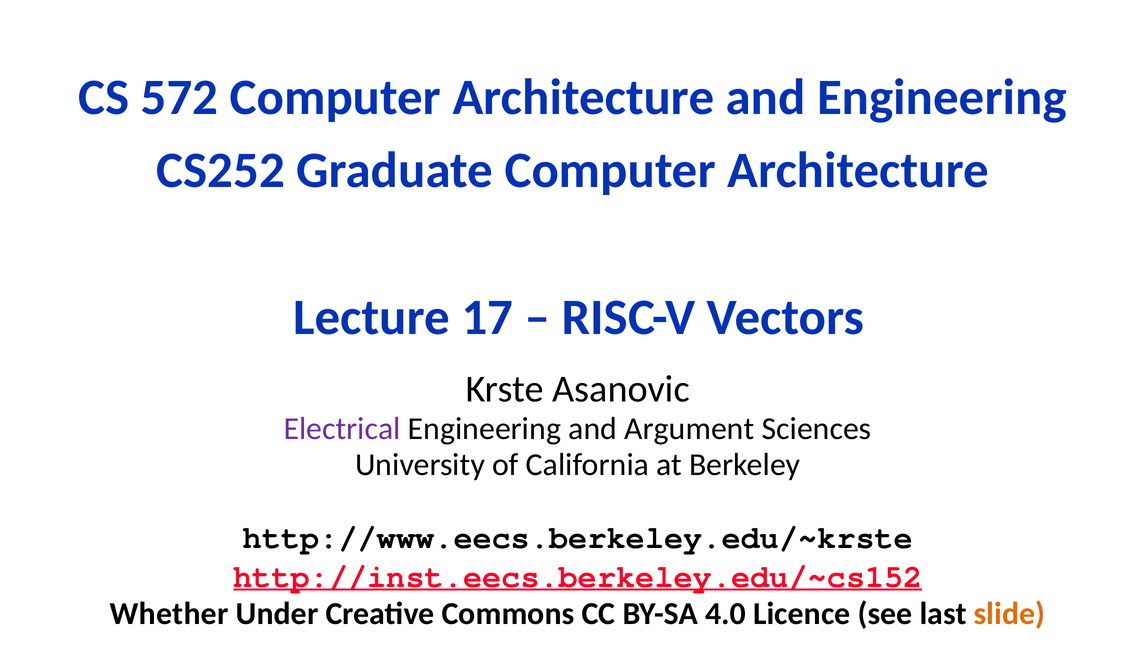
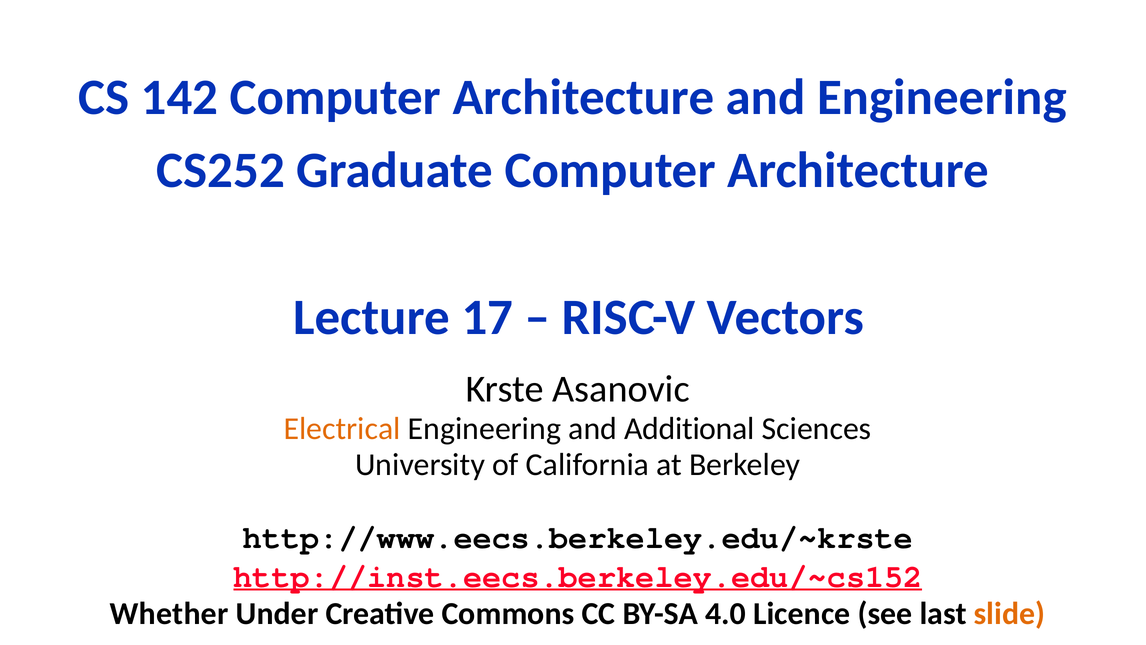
572: 572 -> 142 (179, 97)
Electrical colour: purple -> orange (342, 428)
Argument: Argument -> Additional (689, 428)
